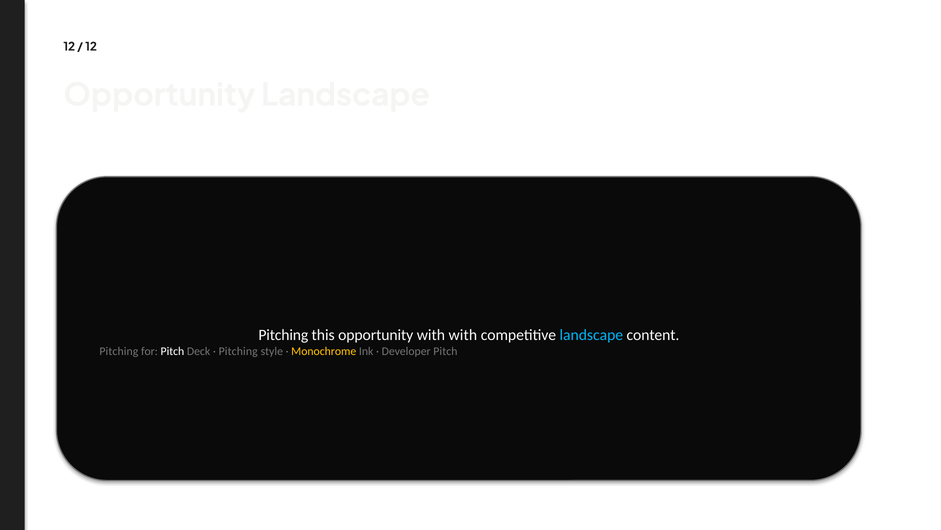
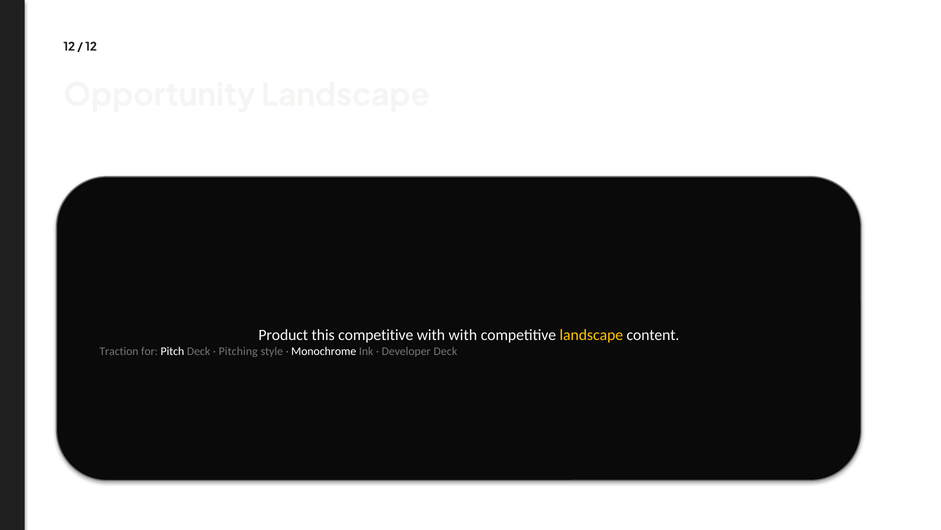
Pitching: Pitching -> Product (283, 335)
this opportunity: opportunity -> competitive (376, 335)
landscape colour: light blue -> yellow (591, 335)
Pitching: Pitching -> Traction (119, 351)
Monochrome colour: yellow -> white (324, 351)
Developer Pitch: Pitch -> Deck (445, 351)
